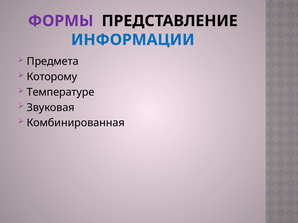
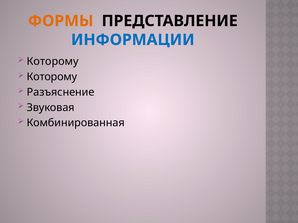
ФОРМЫ colour: purple -> orange (61, 21)
Предмета: Предмета -> Которому (53, 62)
Температуре: Температуре -> Разъяснение (61, 92)
